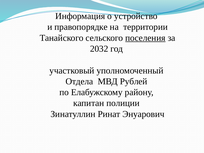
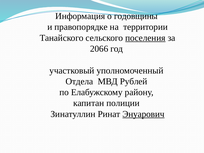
устройство: устройство -> годовщины (136, 16)
2032: 2032 -> 2066 (99, 49)
Энуарович underline: none -> present (143, 114)
